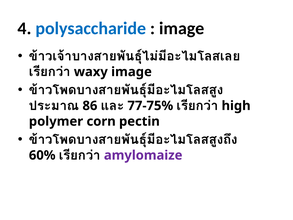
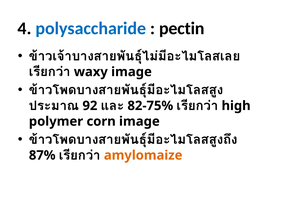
image: image -> pectin (182, 28)
86: 86 -> 92 (90, 106)
77-75%: 77-75% -> 82-75% (150, 106)
corn pectin: pectin -> image (139, 121)
60%: 60% -> 87% (42, 155)
amylomaize colour: purple -> orange (143, 155)
